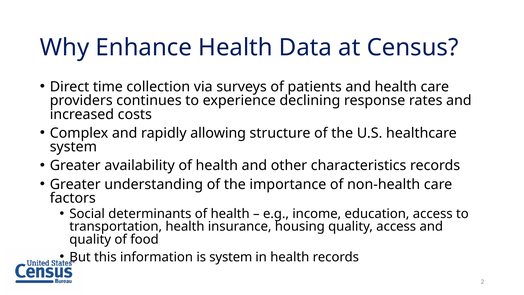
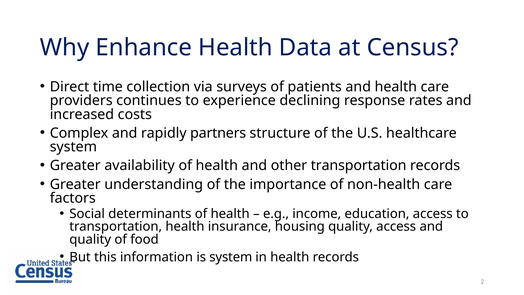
allowing: allowing -> partners (218, 133)
other characteristics: characteristics -> transportation (359, 165)
